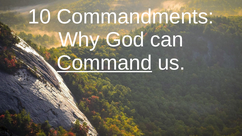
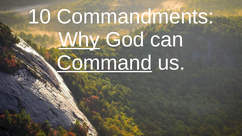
Why underline: none -> present (79, 40)
